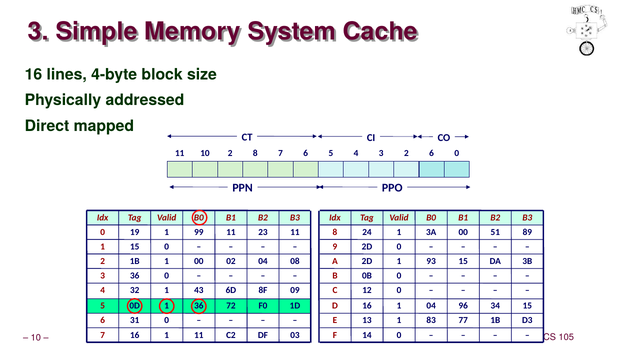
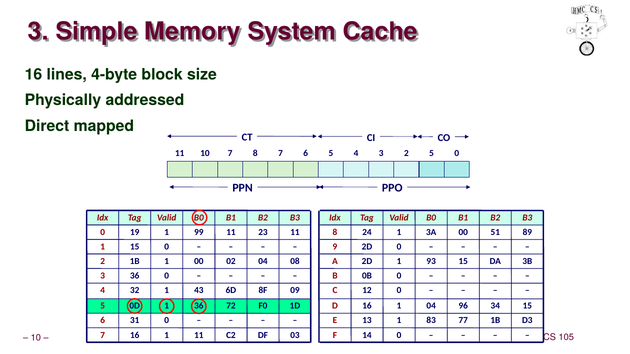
10 2: 2 -> 7 (230, 154)
2 6: 6 -> 5 (432, 154)
